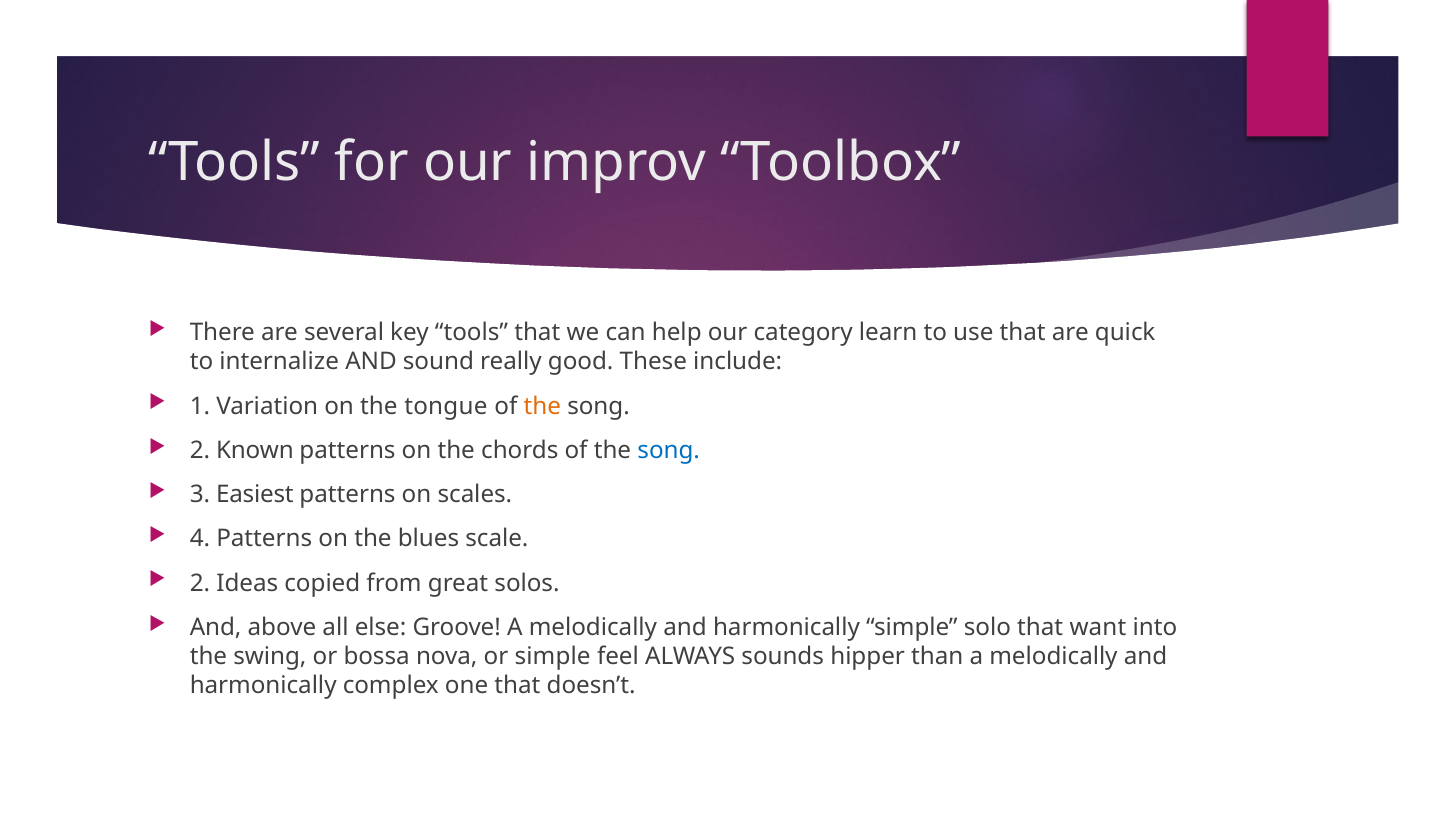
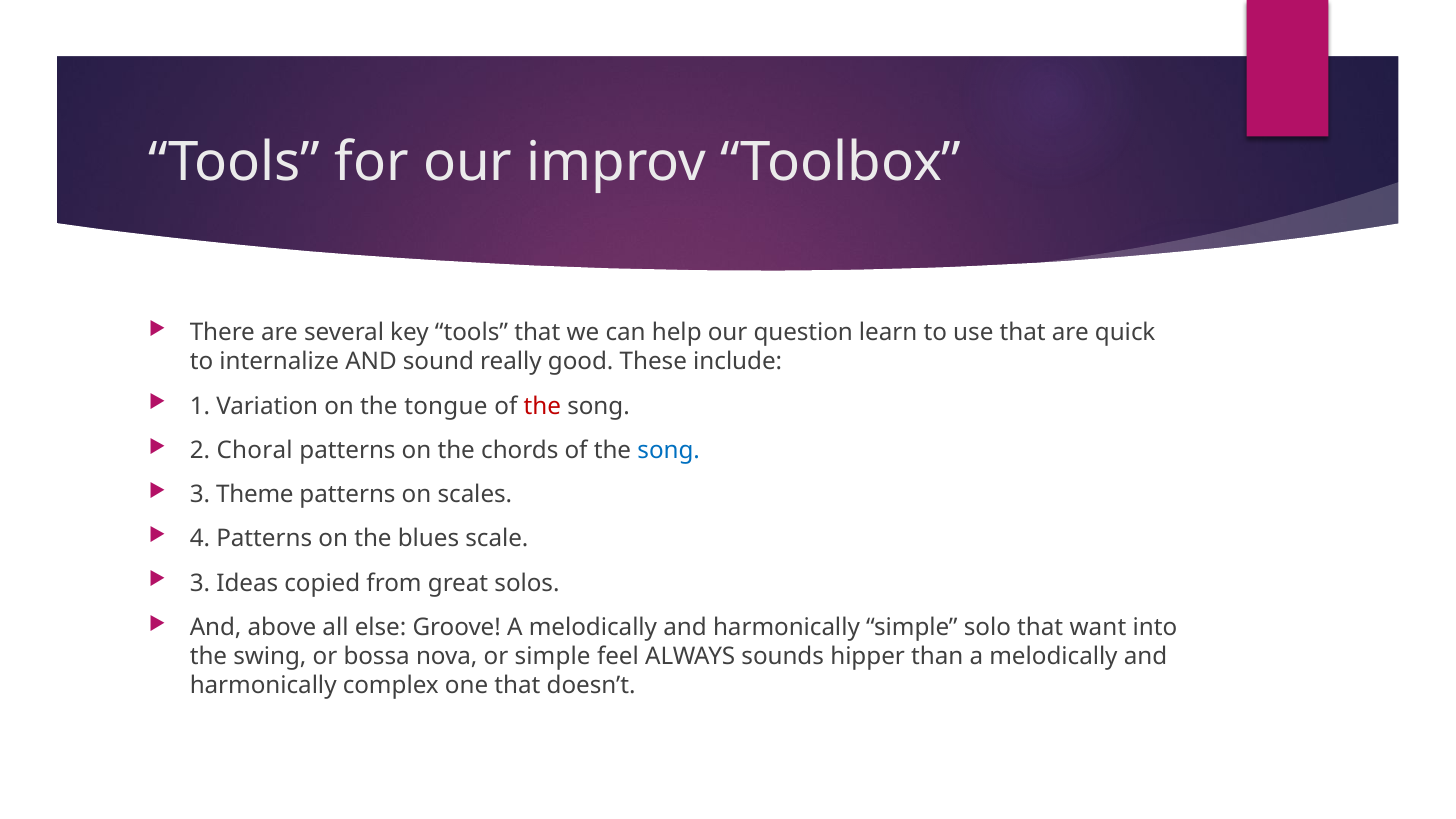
category: category -> question (803, 333)
the colour: orange -> red (542, 406)
Known: Known -> Choral (255, 450)
Easiest: Easiest -> Theme (255, 495)
2: 2 -> 3 (200, 583)
